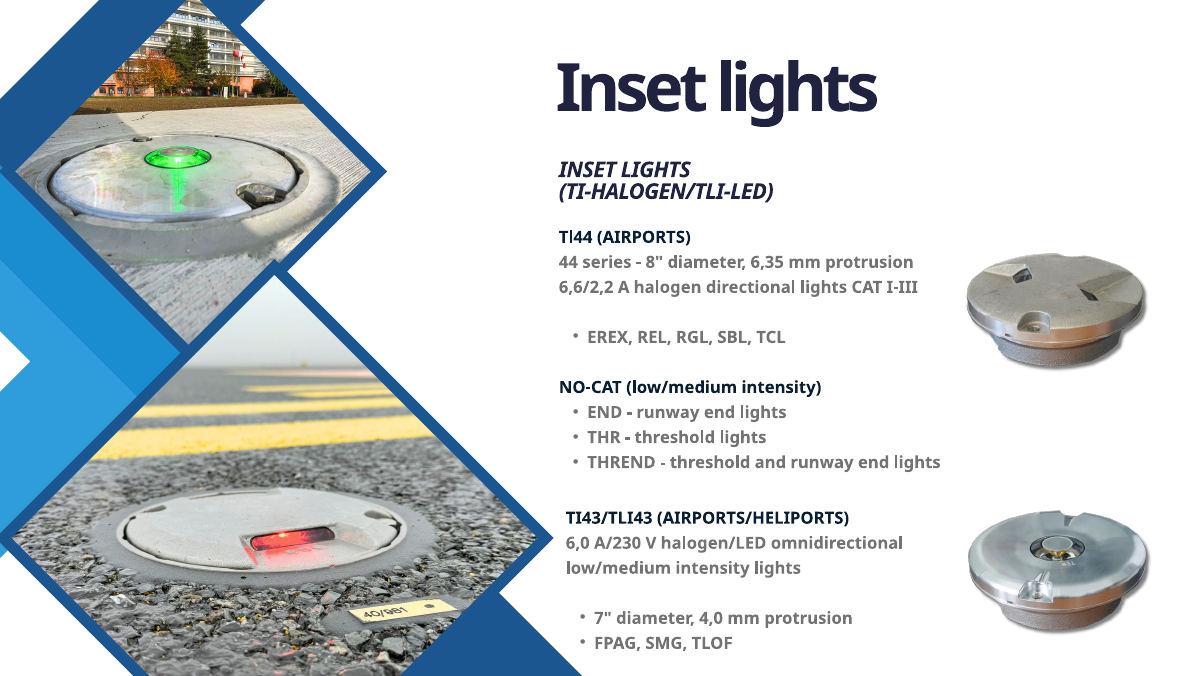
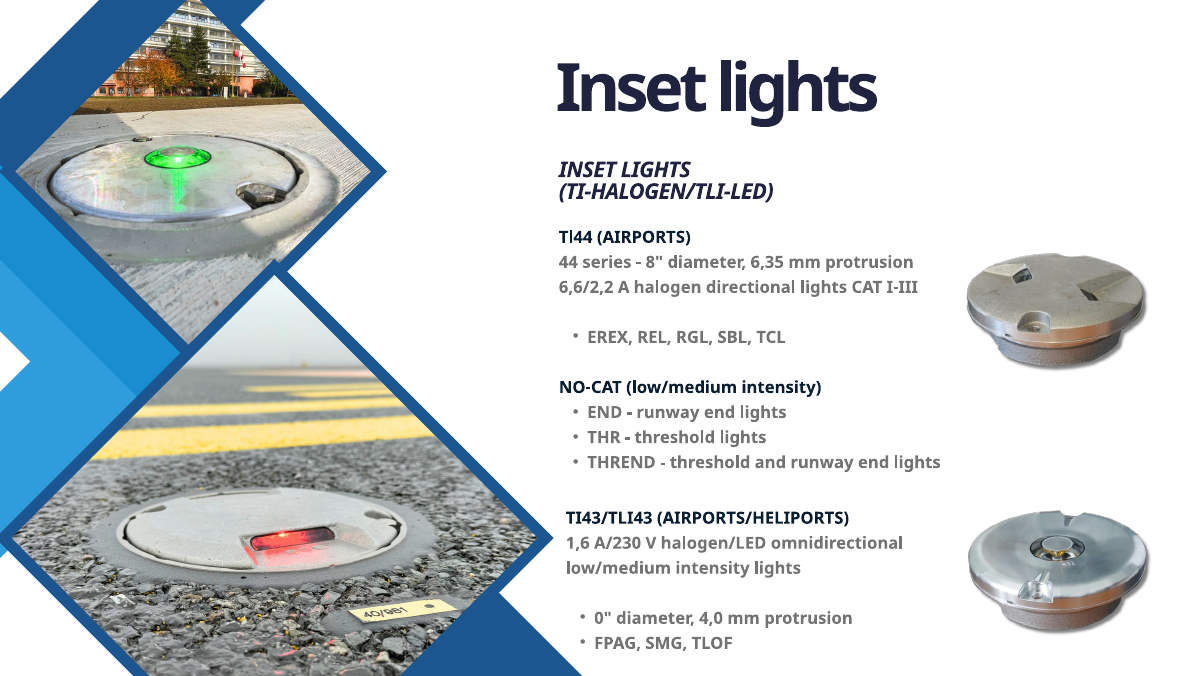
6,0: 6,0 -> 1,6 (578, 543)
7: 7 -> 0 (603, 618)
